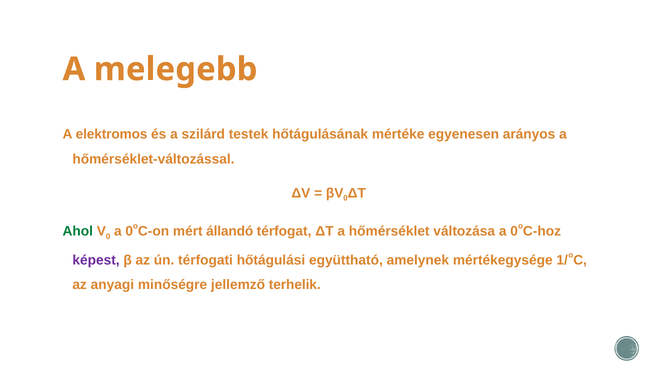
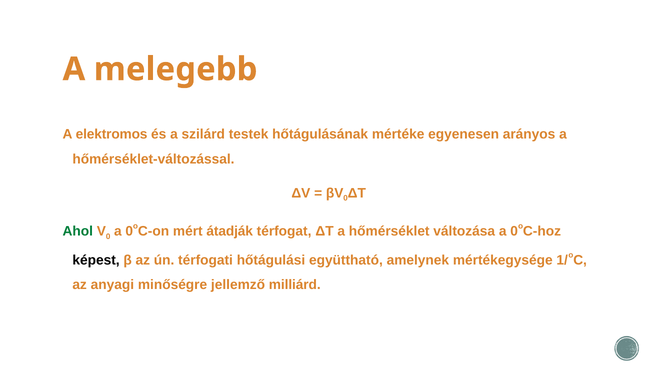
állandó: állandó -> átadják (230, 231)
képest colour: purple -> black (96, 260)
terhelik: terhelik -> milliárd (295, 285)
